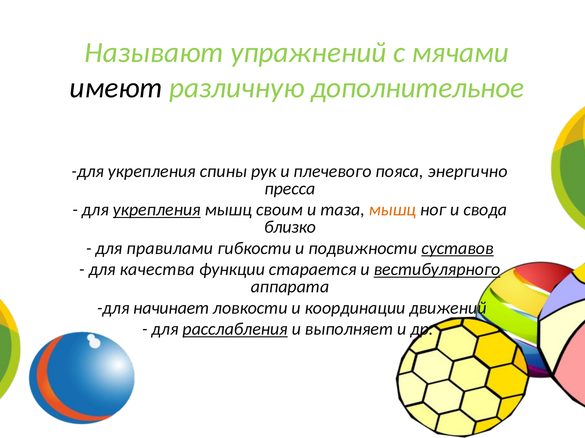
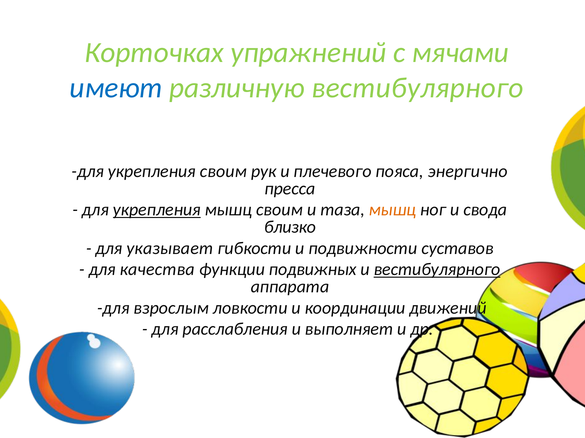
Называют: Называют -> Корточках (154, 53)
имеют colour: black -> blue (116, 88)
различную дополнительное: дополнительное -> вестибулярного (417, 88)
укрепления спины: спины -> своим (223, 172)
правилами: правилами -> указывает (170, 249)
суставов underline: present -> none (458, 249)
старается: старается -> подвижных (313, 270)
начинает: начинает -> взрослым (171, 308)
расслабления underline: present -> none (235, 330)
